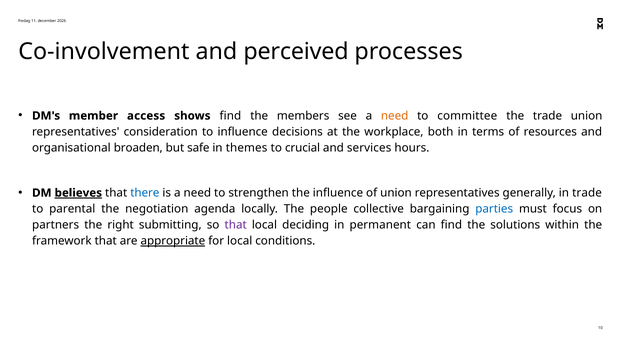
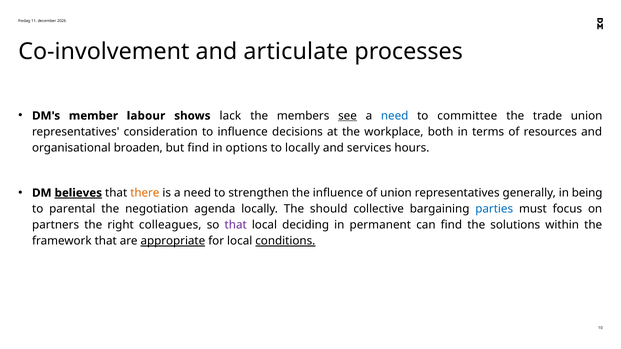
perceived: perceived -> articulate (296, 52)
access: access -> labour (146, 116)
shows find: find -> lack (230, 116)
see underline: none -> present (348, 116)
need colour: orange -> blue (395, 116)
but safe: safe -> find (198, 148)
themes: themes -> options (247, 148)
to crucial: crucial -> locally (302, 148)
there colour: blue -> orange (145, 193)
in trade: trade -> being (587, 193)
people: people -> should (329, 209)
submitting: submitting -> colleagues (170, 225)
conditions underline: none -> present (285, 241)
